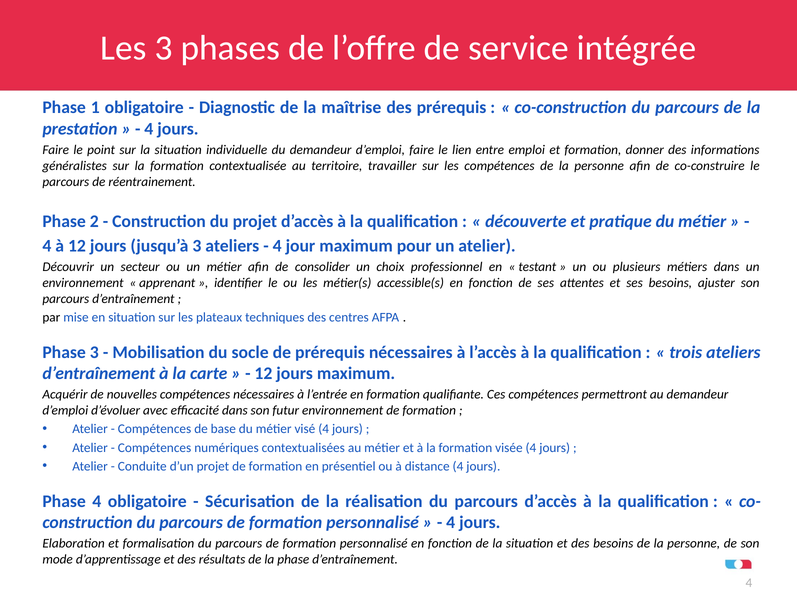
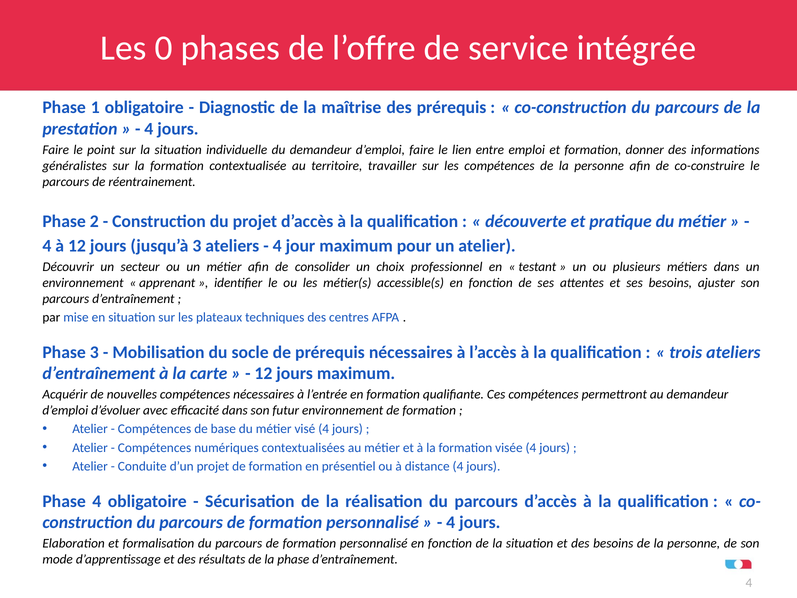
Les 3: 3 -> 0 (163, 48)
